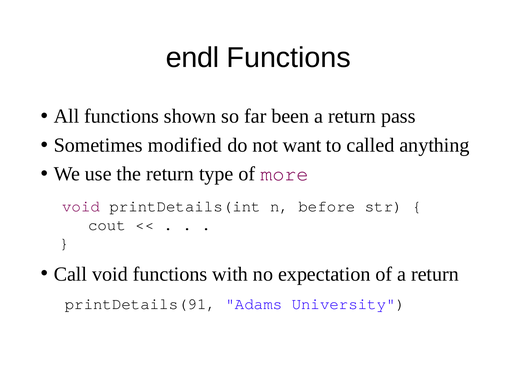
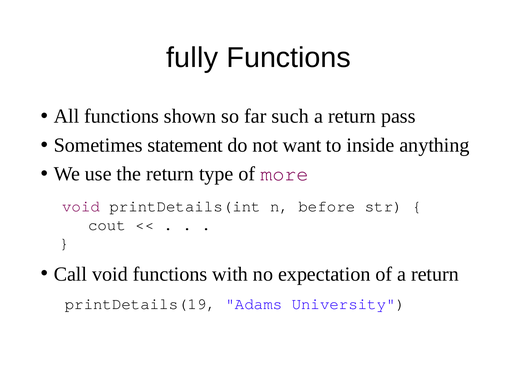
endl: endl -> fully (192, 58)
been: been -> such (290, 117)
modified: modified -> statement (185, 145)
called: called -> inside (370, 145)
printDetails(91: printDetails(91 -> printDetails(19 (140, 304)
